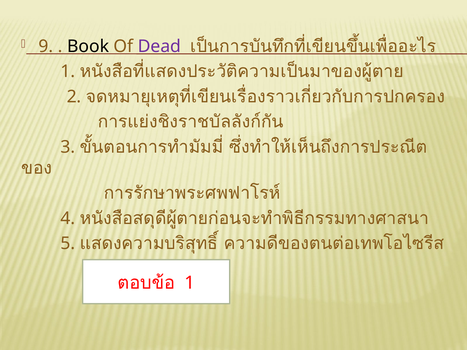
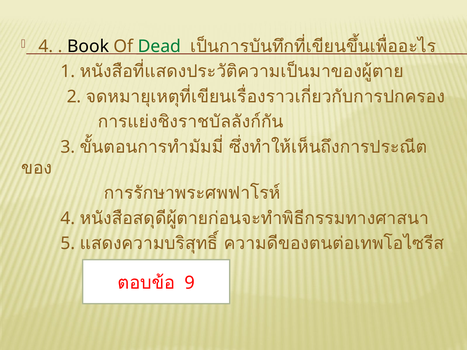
9: 9 -> 4 (46, 46)
Dead colour: purple -> green (159, 46)
1: 1 -> 9 (190, 283)
